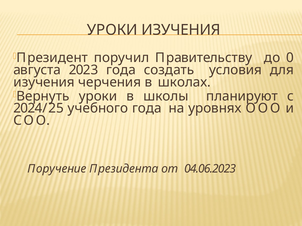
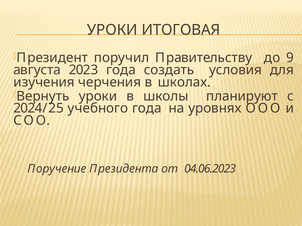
УРОКИ ИЗУЧЕНИЯ: ИЗУЧЕНИЯ -> ИТОГОВАЯ (181, 30)
0: 0 -> 9 (290, 58)
